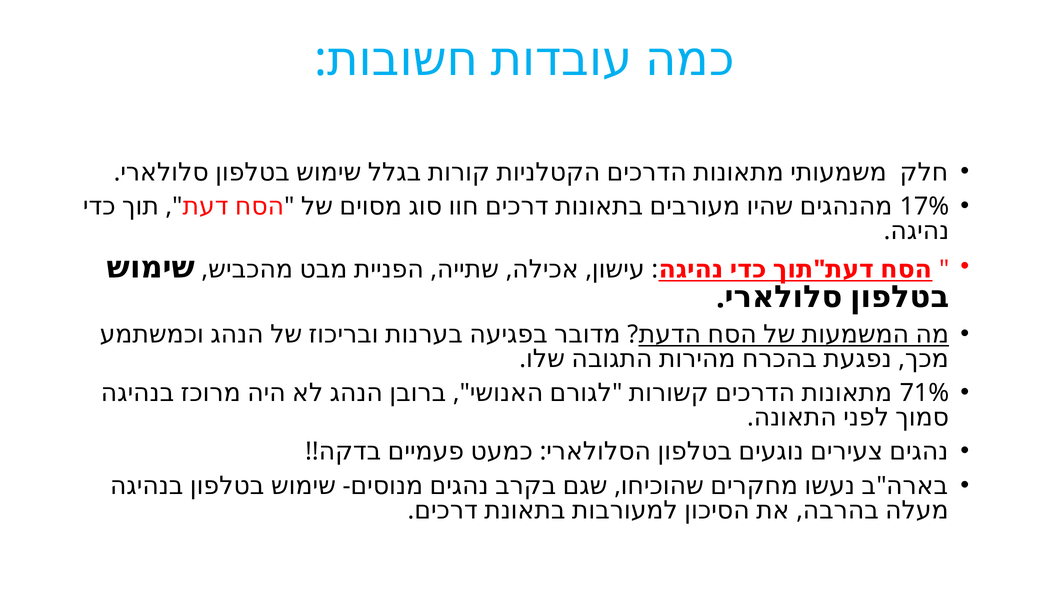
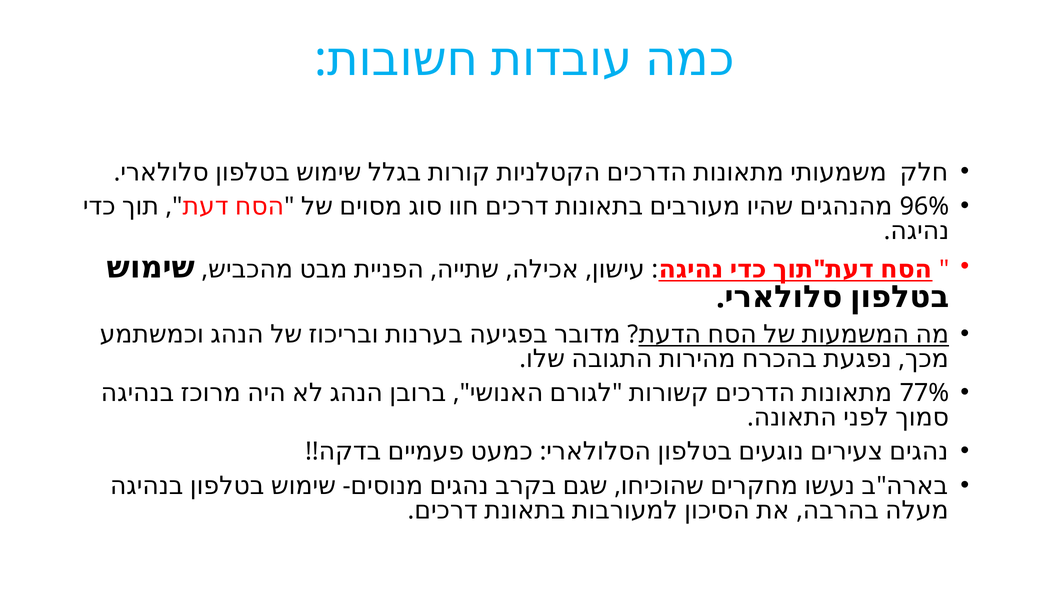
17%: 17% -> 96% (924, 206)
71%: 71% -> 77% (924, 393)
